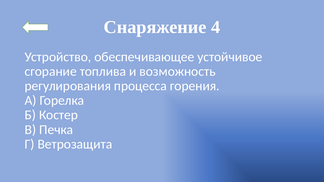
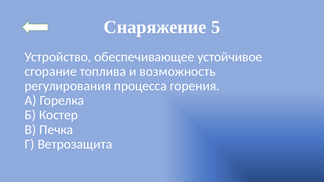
4: 4 -> 5 (216, 27)
